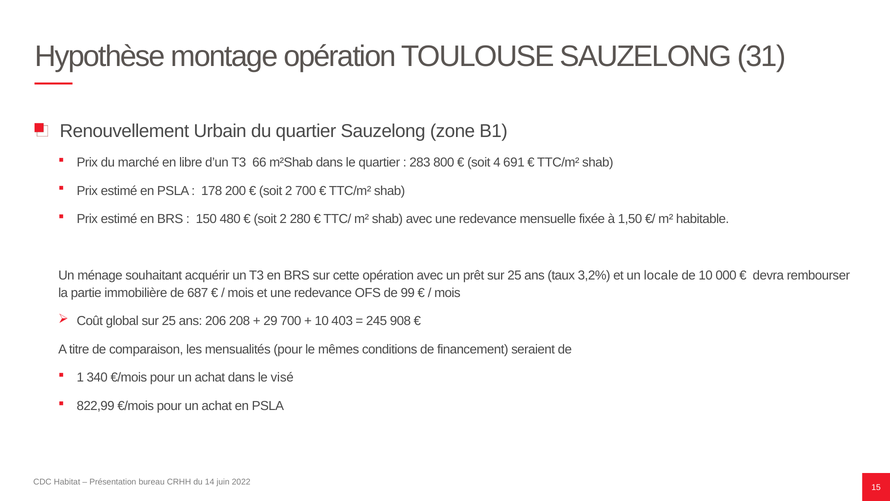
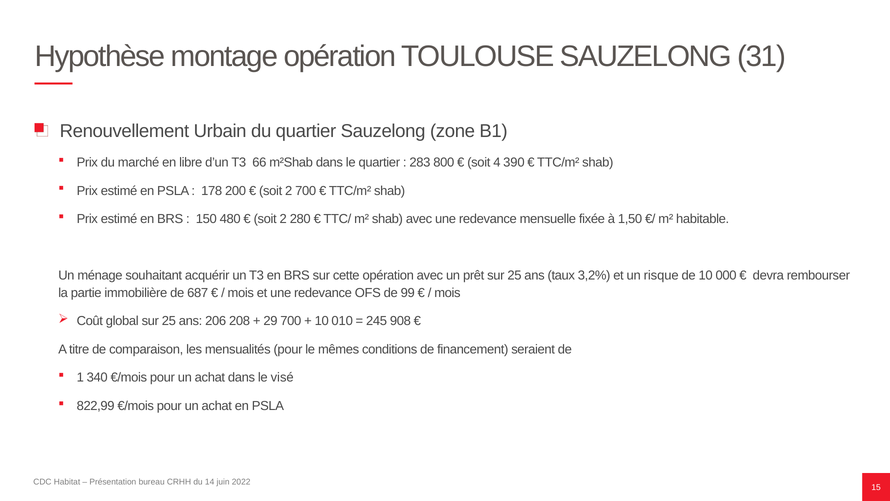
691: 691 -> 390 (514, 162)
locale: locale -> risque (661, 275)
403: 403 -> 010 (342, 321)
